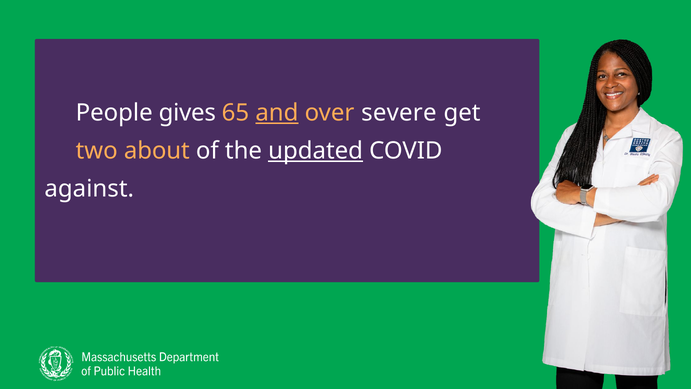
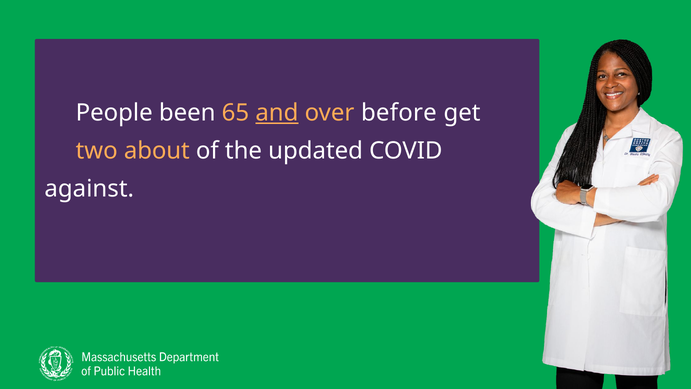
gives: gives -> been (187, 113)
severe: severe -> before (399, 113)
updated underline: present -> none (316, 151)
